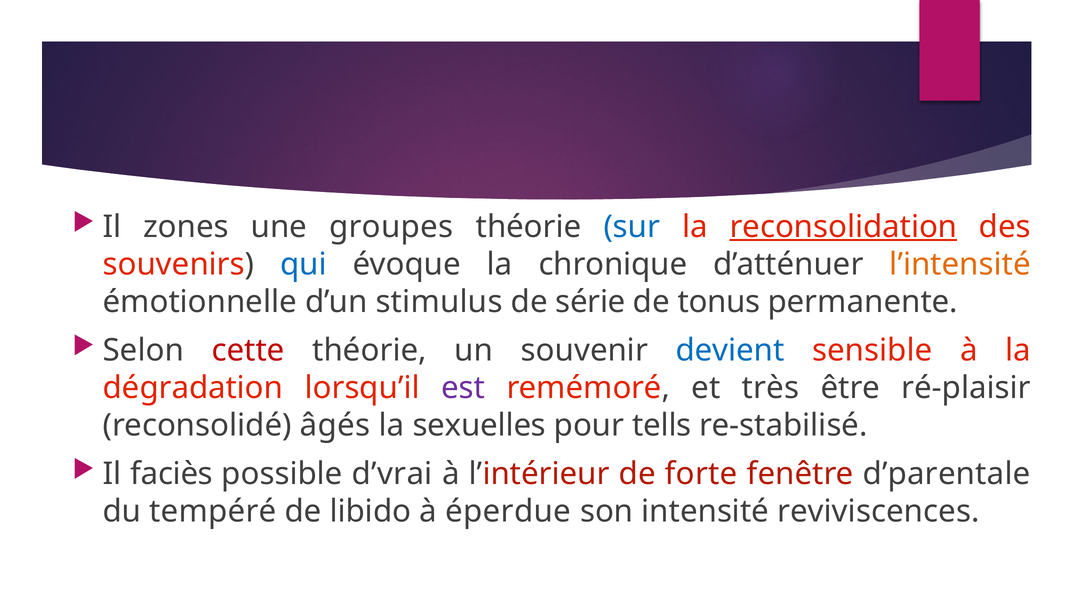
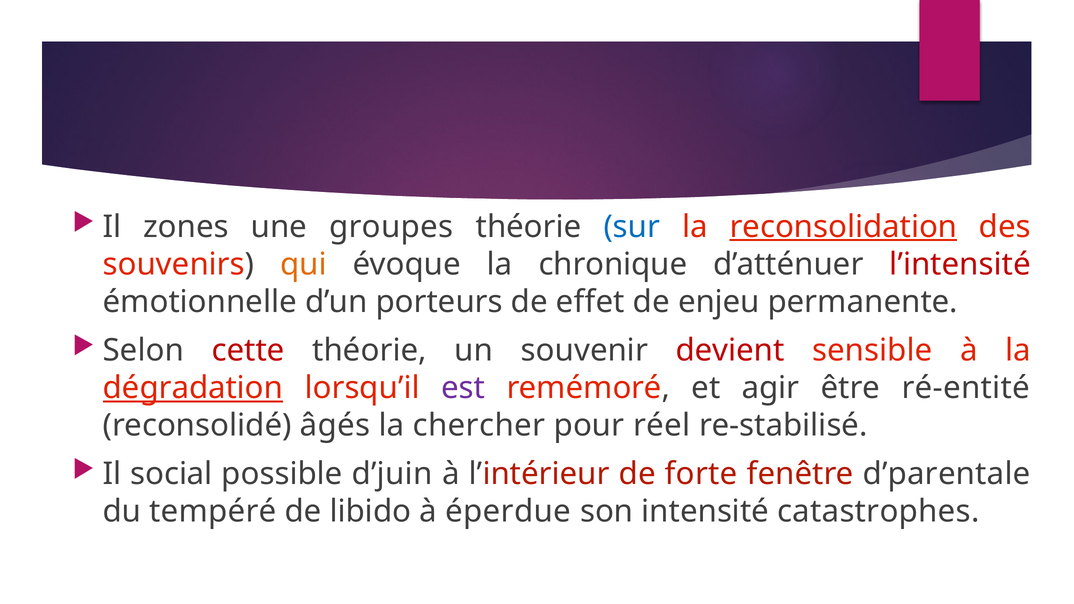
qui colour: blue -> orange (304, 264)
l’intensité colour: orange -> red (960, 264)
stimulus: stimulus -> porteurs (439, 302)
série: série -> effet (590, 302)
tonus: tonus -> enjeu (719, 302)
devient colour: blue -> red (730, 350)
dégradation underline: none -> present (193, 388)
très: très -> agir (771, 388)
ré-plaisir: ré-plaisir -> ré-entité (966, 388)
sexuelles: sexuelles -> chercher (479, 426)
tells: tells -> réel (662, 426)
faciès: faciès -> social (171, 474)
d’vrai: d’vrai -> d’juin (392, 474)
reviviscences: reviviscences -> catastrophes (878, 512)
